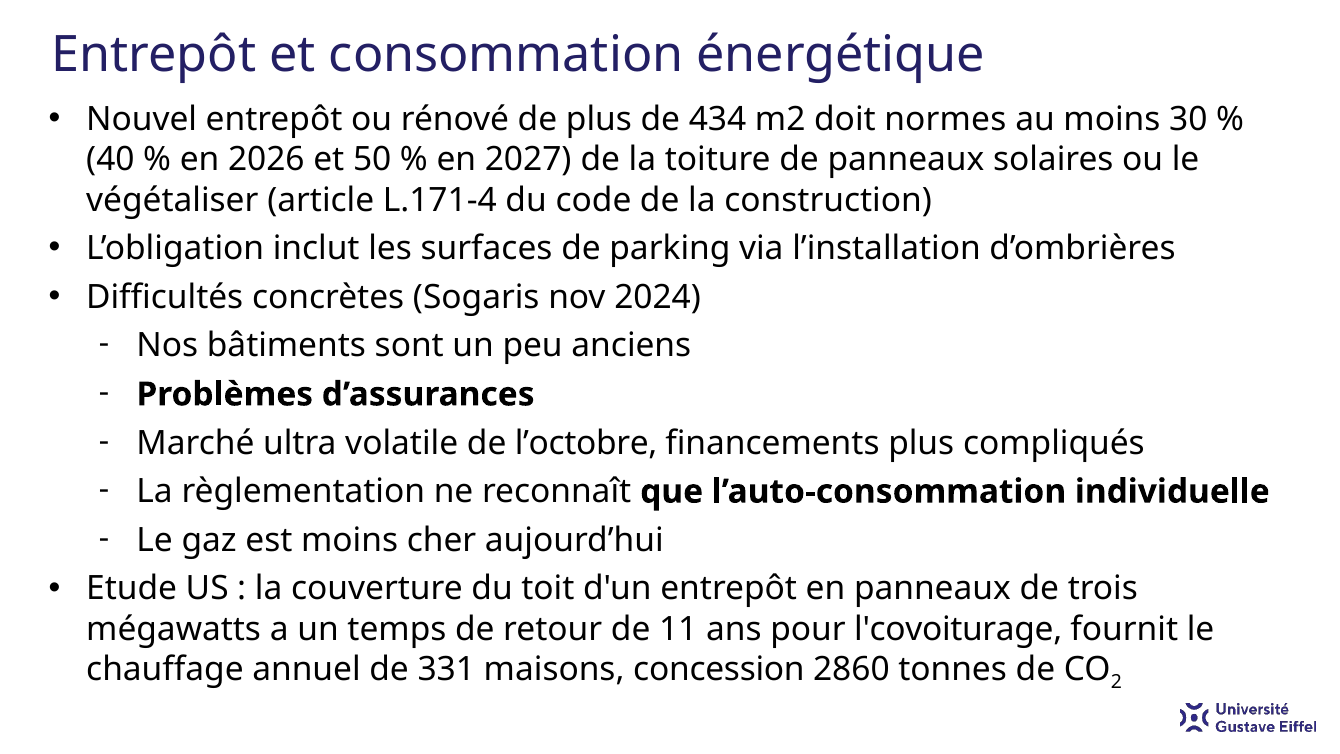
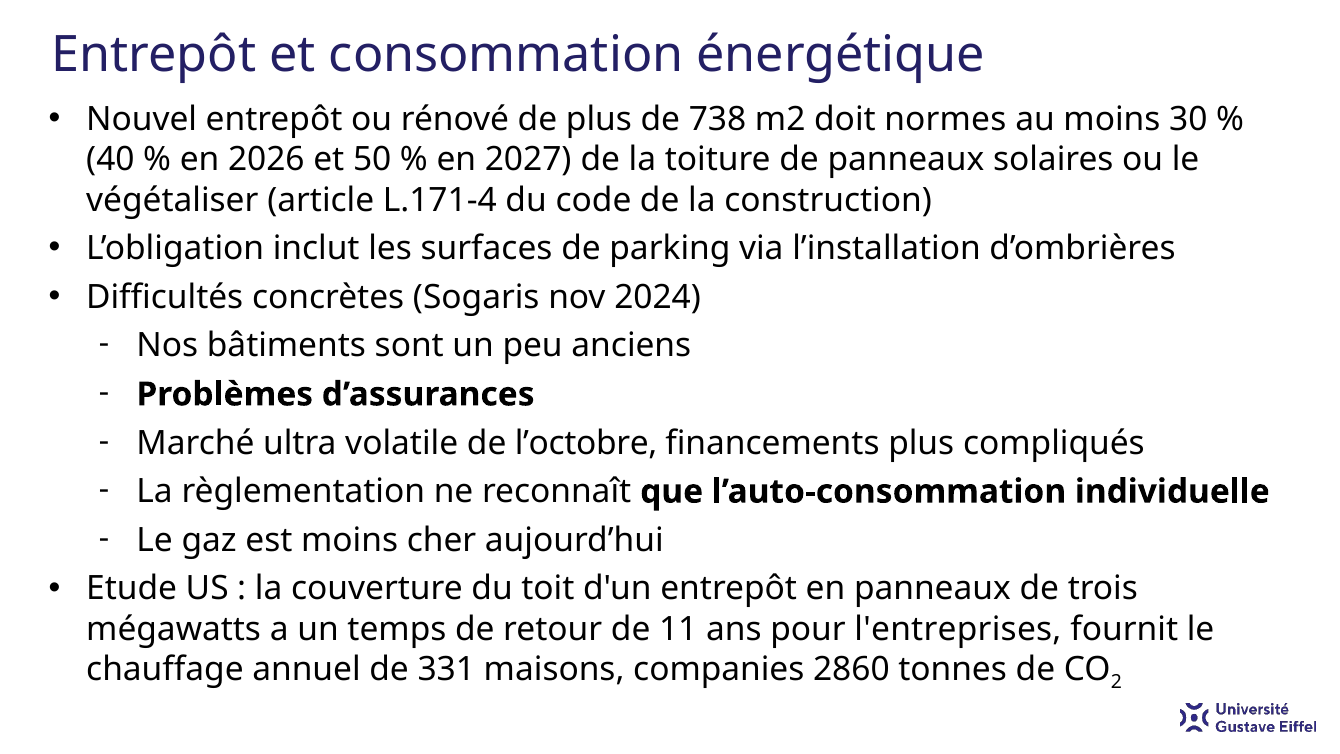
434: 434 -> 738 (718, 120)
l'covoiturage: l'covoiturage -> l'entreprises (958, 629)
concession: concession -> companies (719, 669)
